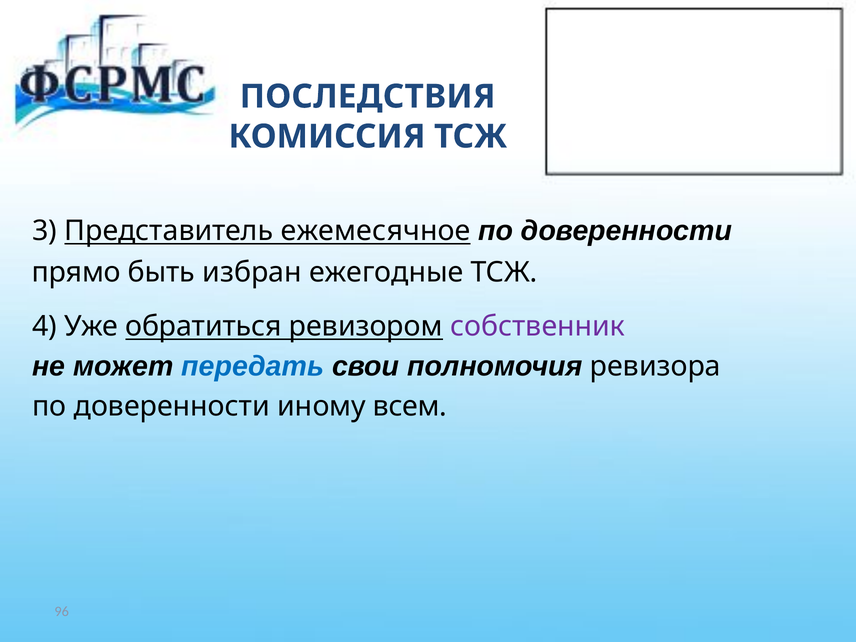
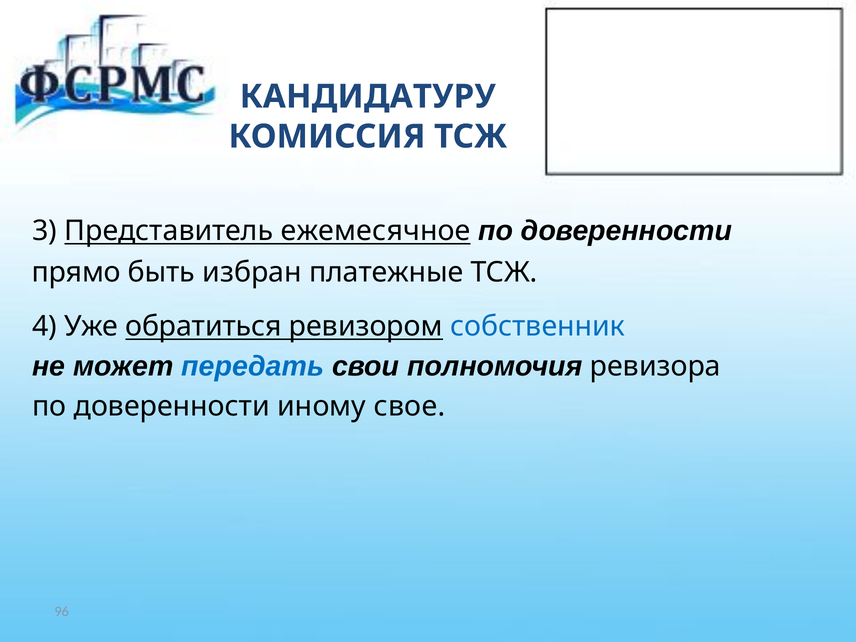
ПОСЛЕДСТВИЯ: ПОСЛЕДСТВИЯ -> КАНДИДАТУРУ (368, 97)
ежегодные: ежегодные -> платежные (386, 272)
собственник colour: purple -> blue (538, 326)
всем: всем -> свое (410, 406)
